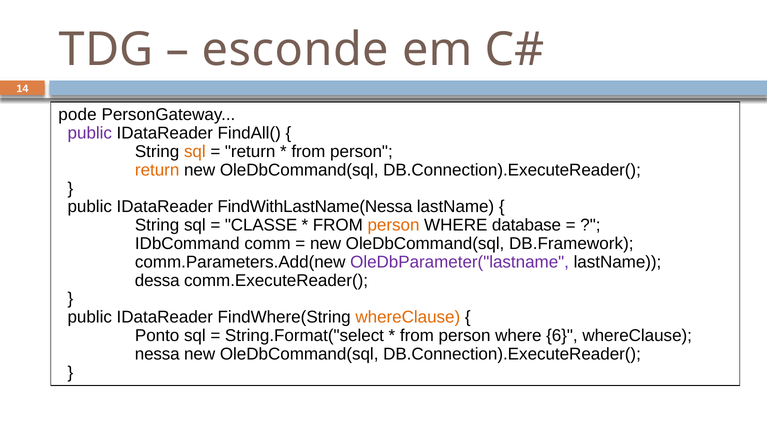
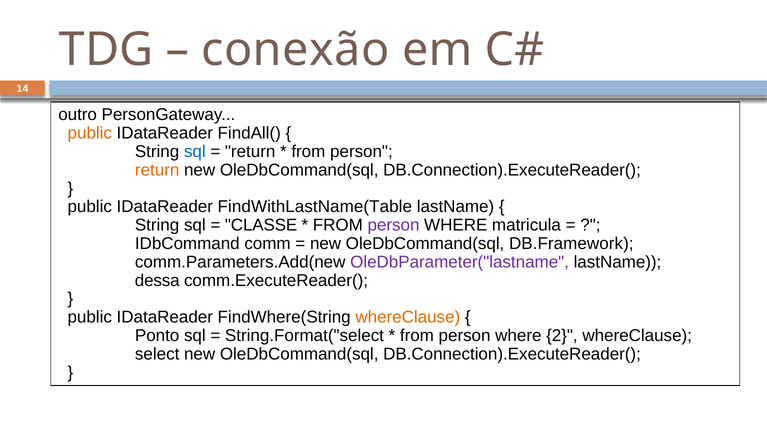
esconde: esconde -> conexão (295, 50)
pode: pode -> outro (78, 115)
public colour: purple -> orange (90, 133)
sql colour: orange -> blue (195, 151)
FindWithLastName(Nessa: FindWithLastName(Nessa -> FindWithLastName(Table (315, 207)
person colour: orange -> purple (394, 225)
database: database -> matricula (526, 225)
6: 6 -> 2 (562, 335)
nessa: nessa -> select (157, 354)
